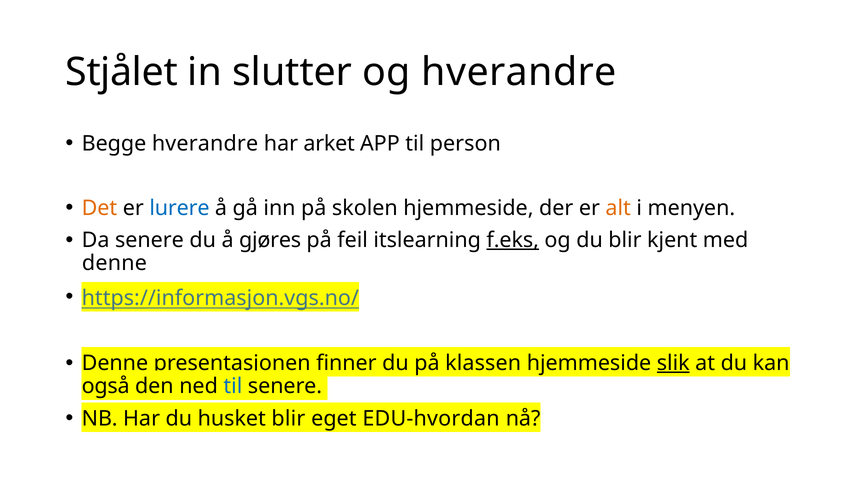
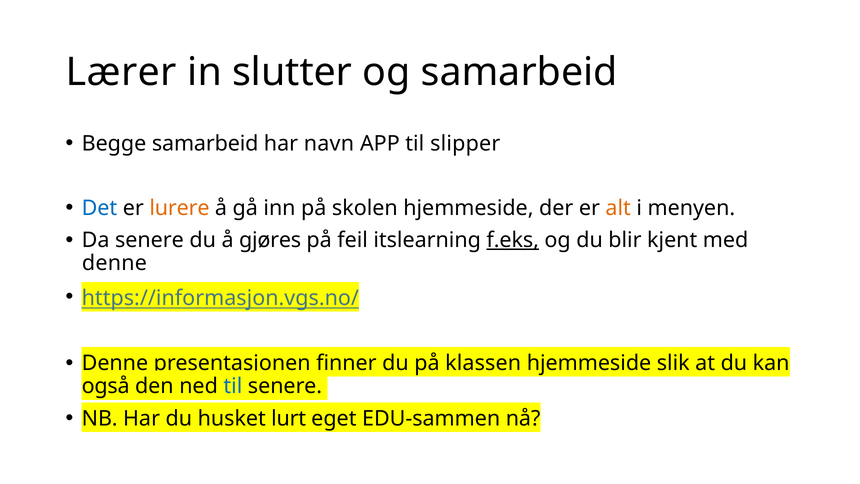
Stjålet: Stjålet -> Lærer (121, 72)
og hverandre: hverandre -> samarbeid (519, 72)
Begge hverandre: hverandre -> samarbeid (205, 143)
arket: arket -> navn (329, 143)
person: person -> slipper (465, 143)
Det colour: orange -> blue (99, 208)
lurere colour: blue -> orange (179, 208)
slik underline: present -> none (673, 363)
husket blir: blir -> lurt (289, 418)
EDU-hvordan: EDU-hvordan -> EDU-sammen (431, 418)
